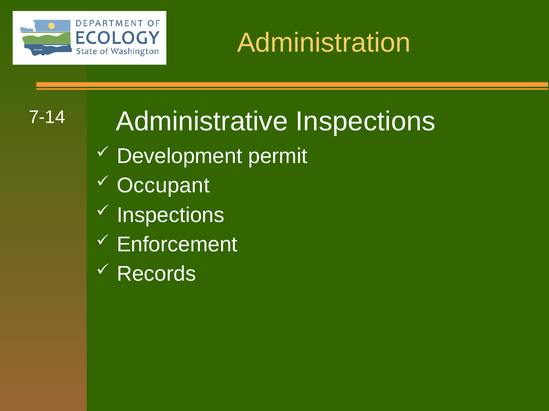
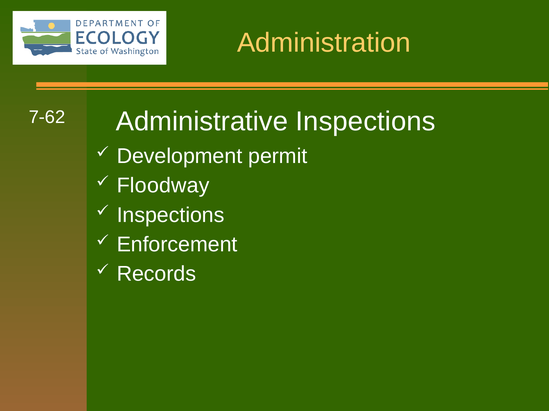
7-14: 7-14 -> 7-62 (47, 117)
Occupant: Occupant -> Floodway (163, 186)
